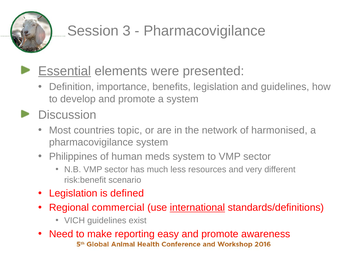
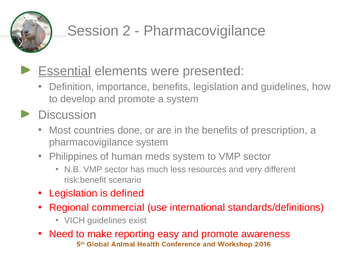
3: 3 -> 2 (127, 31)
topic: topic -> done (130, 130)
the network: network -> benefits (220, 130)
harmonised: harmonised -> prescription (279, 130)
international underline: present -> none (197, 208)
